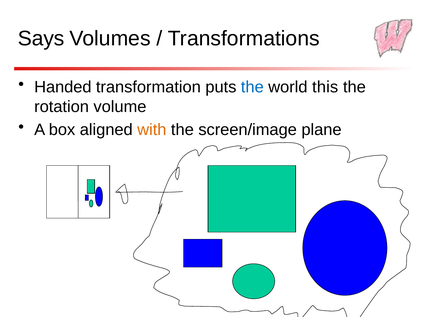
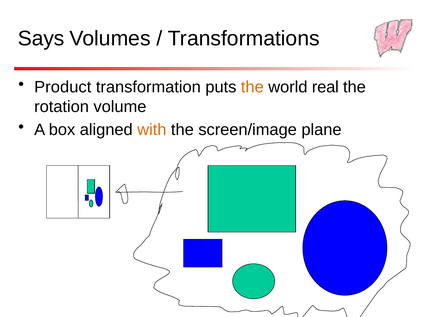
Handed: Handed -> Product (63, 87)
the colour: blue -> orange (252, 87)
this: this -> real (325, 87)
